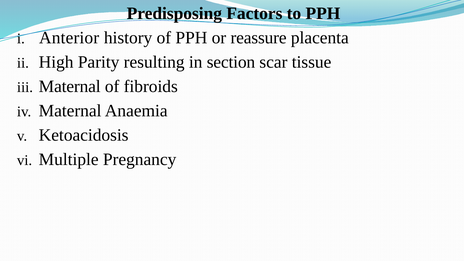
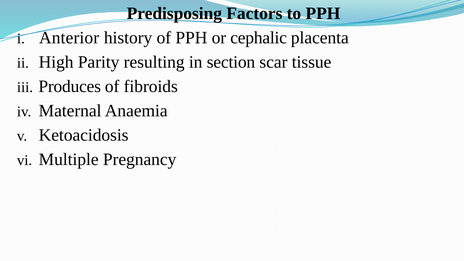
reassure: reassure -> cephalic (259, 38)
Maternal: Maternal -> Produces (70, 86)
